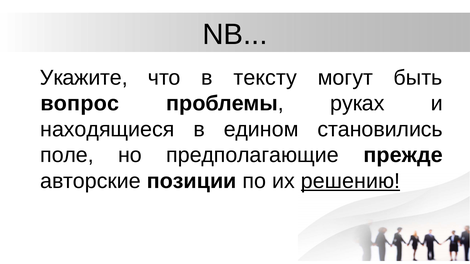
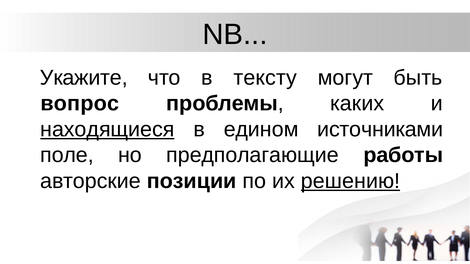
руках: руках -> каких (357, 104)
находящиеся underline: none -> present (107, 130)
становились: становились -> источниками (380, 130)
прежде: прежде -> работы (403, 155)
